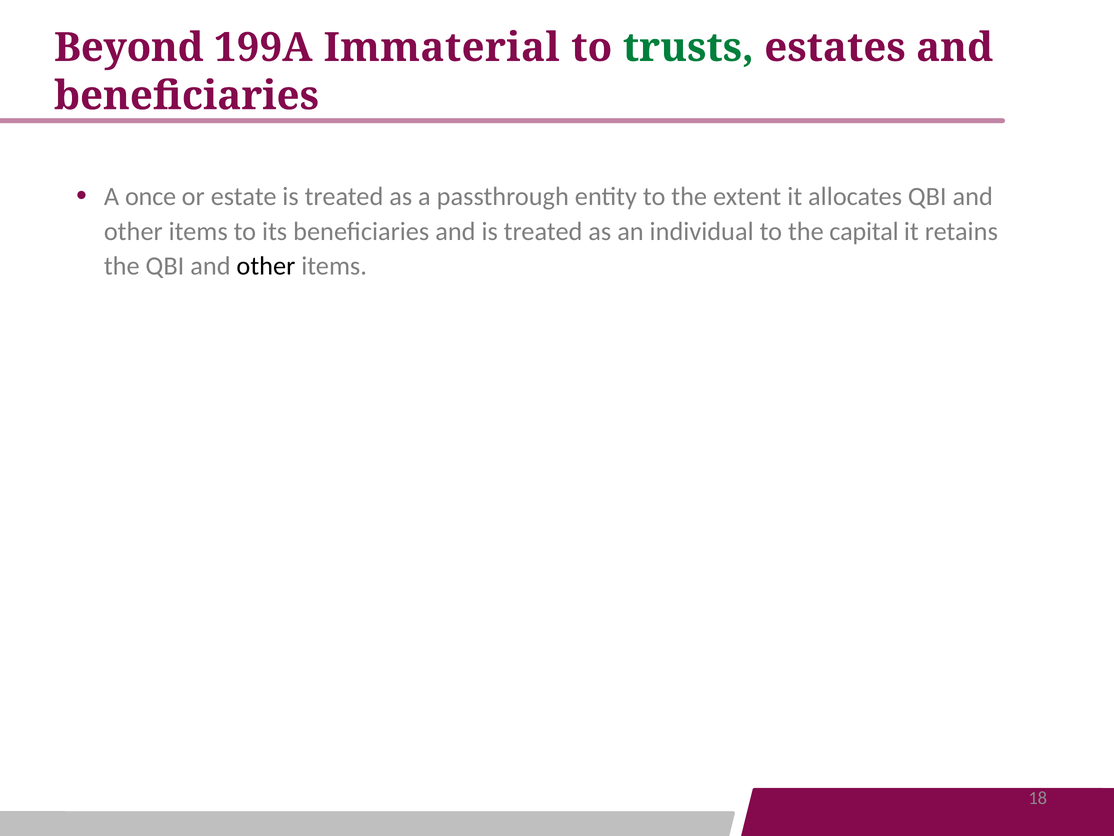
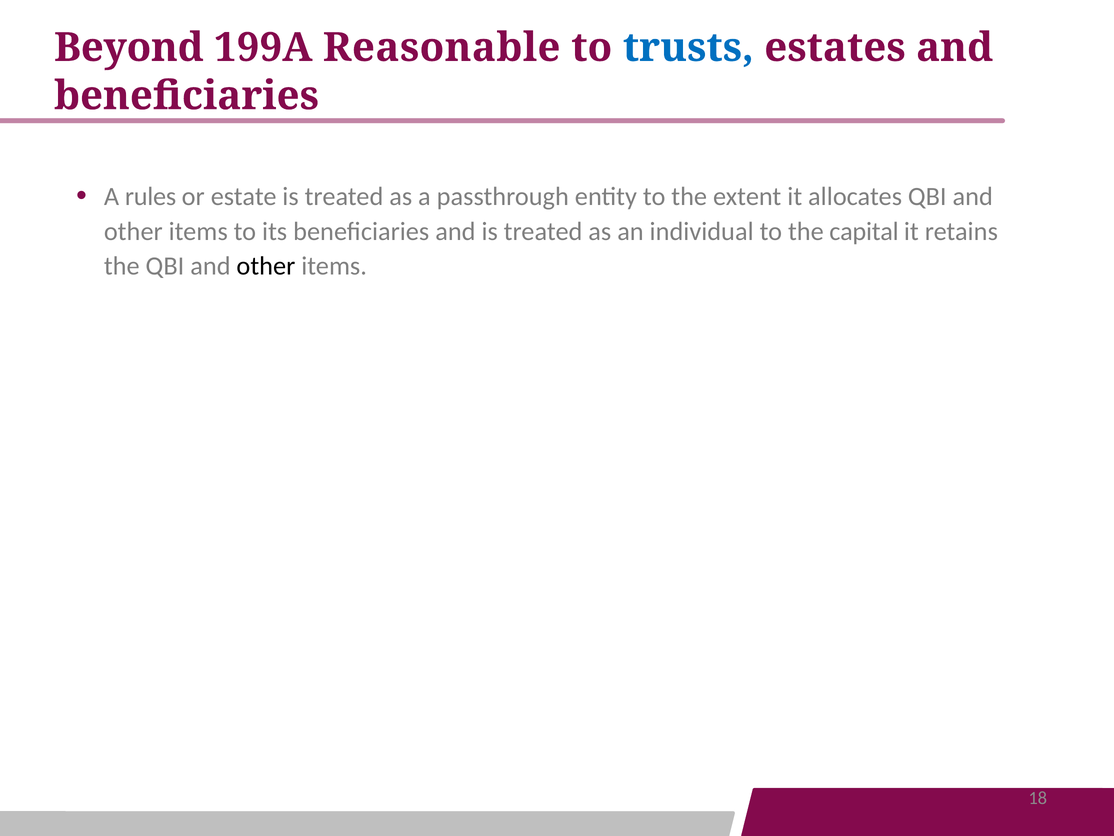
Immaterial: Immaterial -> Reasonable (442, 48)
trusts colour: green -> blue (688, 48)
once: once -> rules (151, 197)
